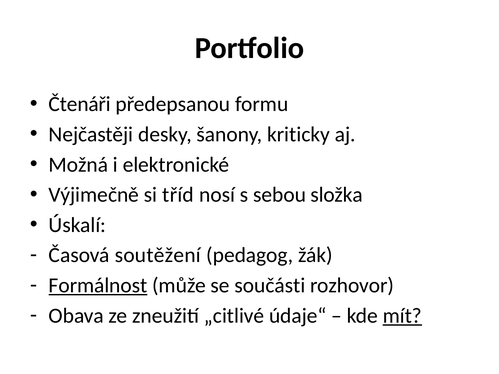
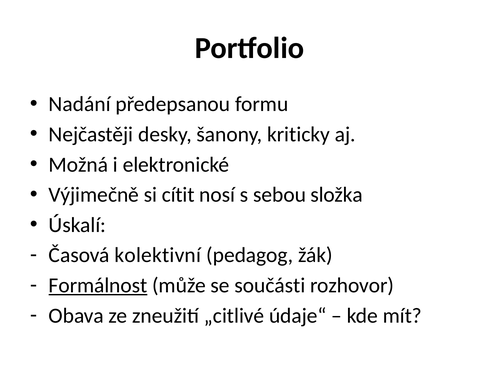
Čtenáři: Čtenáři -> Nadání (80, 104)
tříd: tříd -> cítit (178, 195)
soutěžení: soutěžení -> kolektivní (158, 255)
mít underline: present -> none (402, 316)
